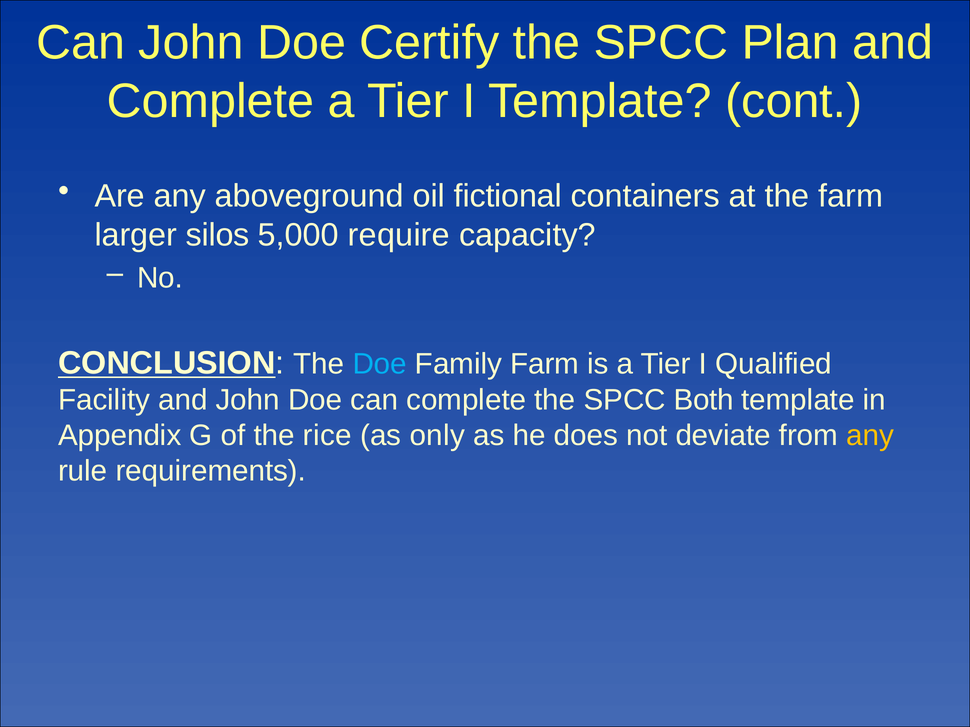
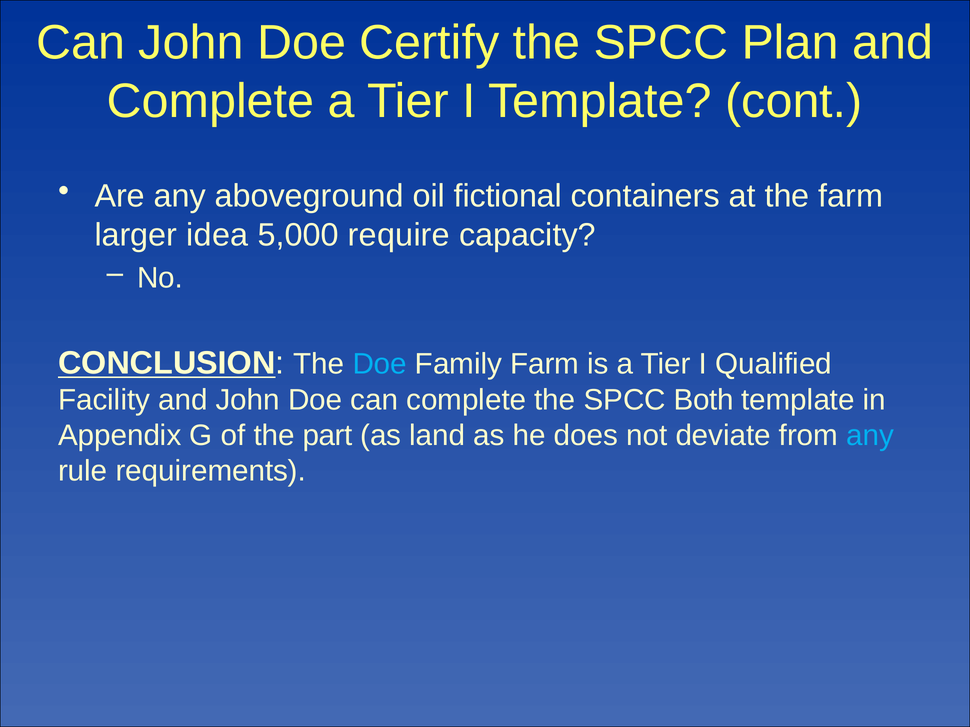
silos: silos -> idea (217, 235)
rice: rice -> part (328, 436)
only: only -> land (437, 436)
any colour: yellow -> light blue (870, 436)
